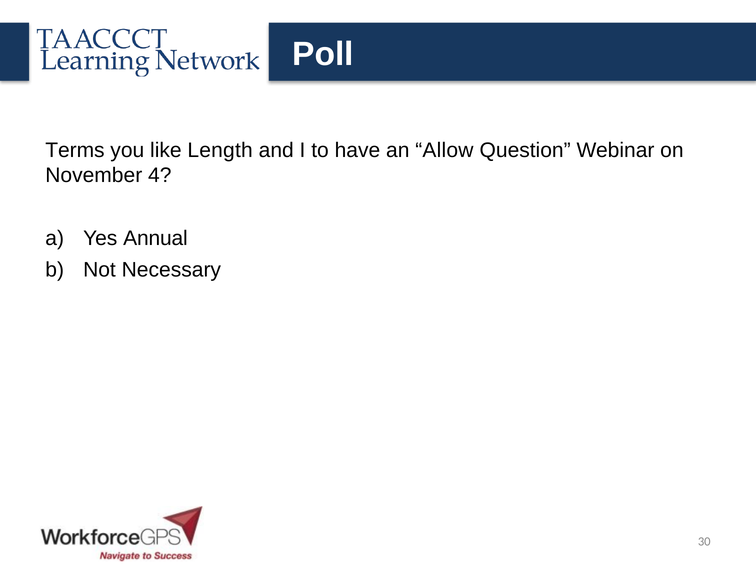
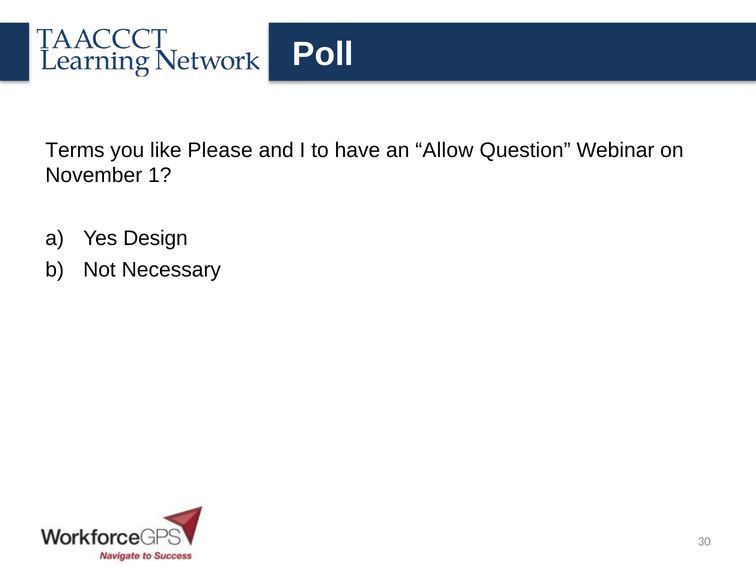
Length: Length -> Please (220, 150)
4: 4 -> 1 (160, 175)
Annual: Annual -> Design (155, 238)
